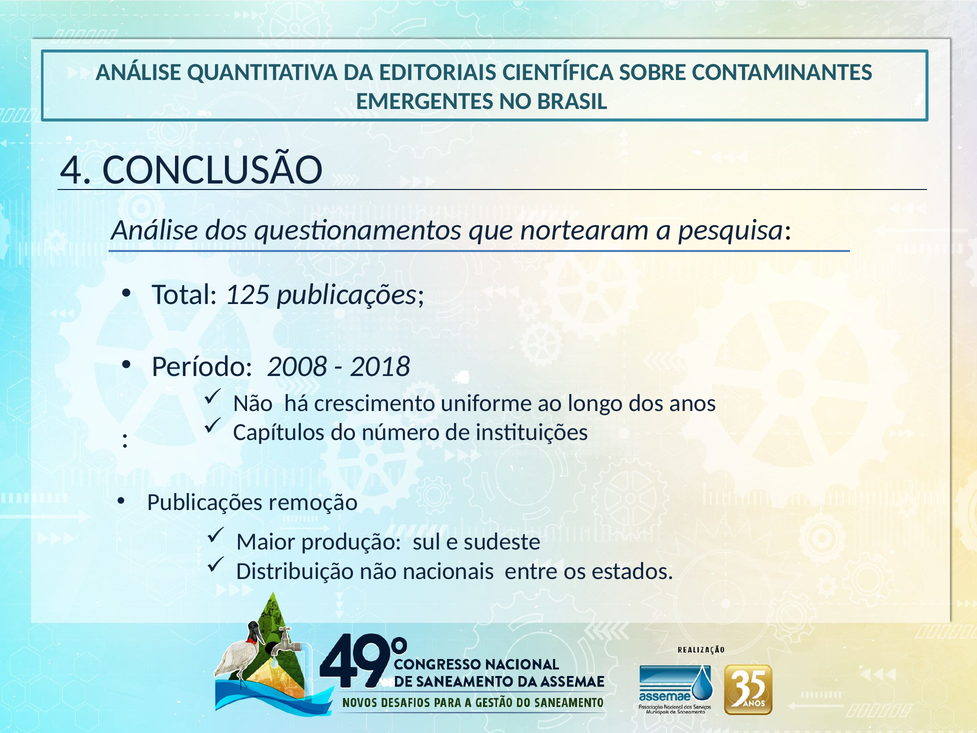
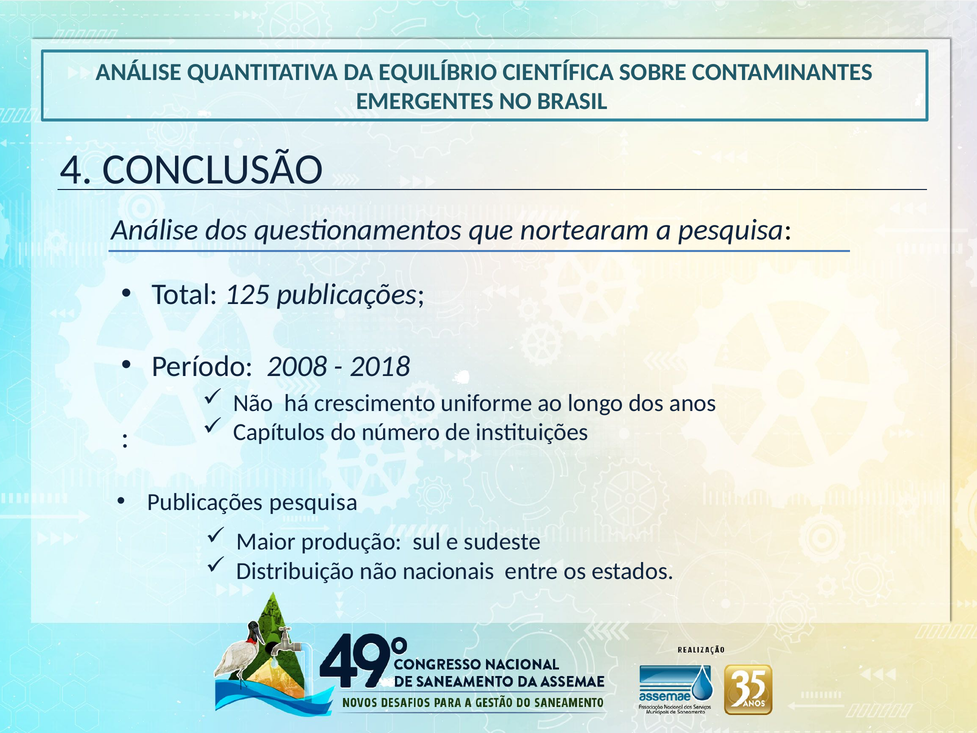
EDITORIAIS: EDITORIAIS -> EQUILÍBRIO (438, 72)
Publicações remoção: remoção -> pesquisa (313, 502)
